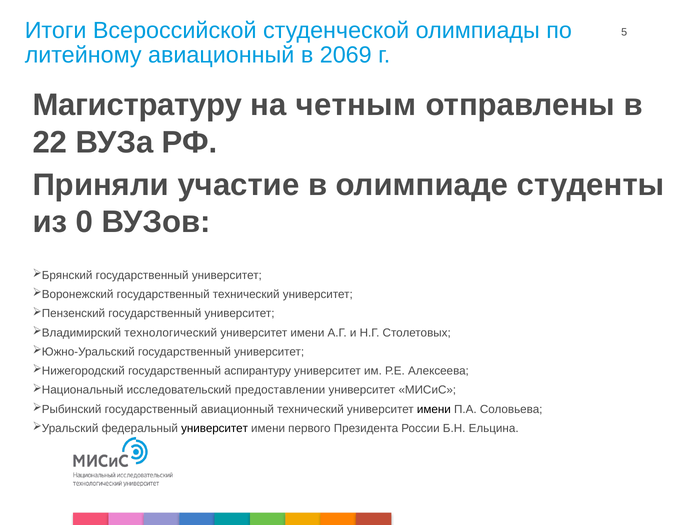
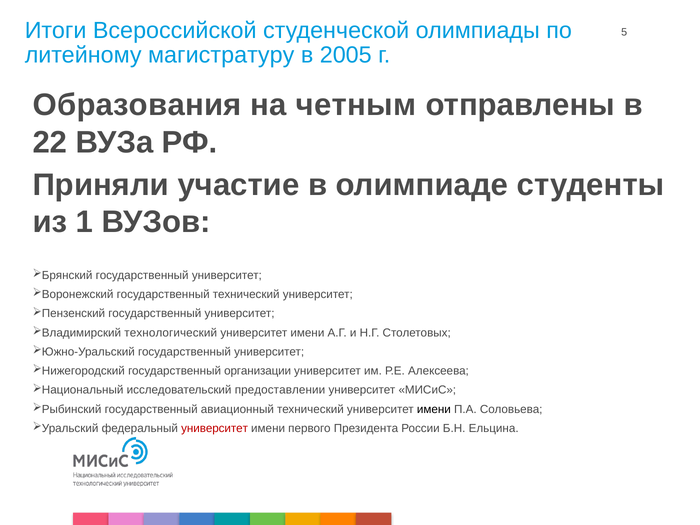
литейному авиационный: авиационный -> магистратуру (221, 55)
2069: 2069 -> 2005 (346, 55)
Магистратуру: Магистратуру -> Образования (137, 105)
0: 0 -> 1 (85, 222)
аспирантуру: аспирантуру -> организации (258, 371)
университет colour: black -> red (215, 428)
